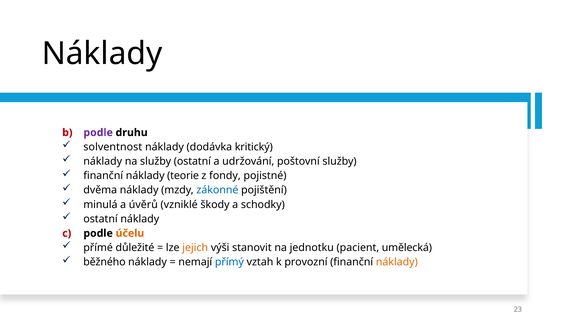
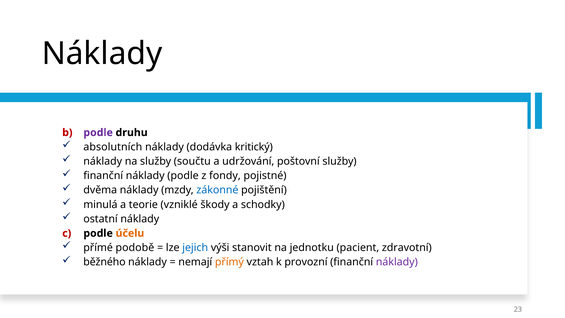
solventnost: solventnost -> absolutních (113, 147)
služby ostatní: ostatní -> součtu (192, 161)
náklady teorie: teorie -> podle (183, 176)
úvěrů: úvěrů -> teorie (143, 204)
důležité: důležité -> podobě (135, 248)
jejich colour: orange -> blue (195, 248)
umělecká: umělecká -> zdravotní (407, 248)
přímý colour: blue -> orange (229, 262)
náklady colour: orange -> purple (397, 262)
